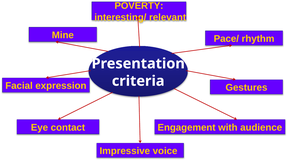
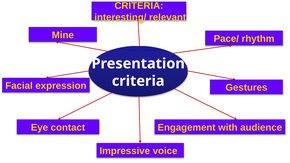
POVERTY: POVERTY -> CRITERIA (139, 6)
